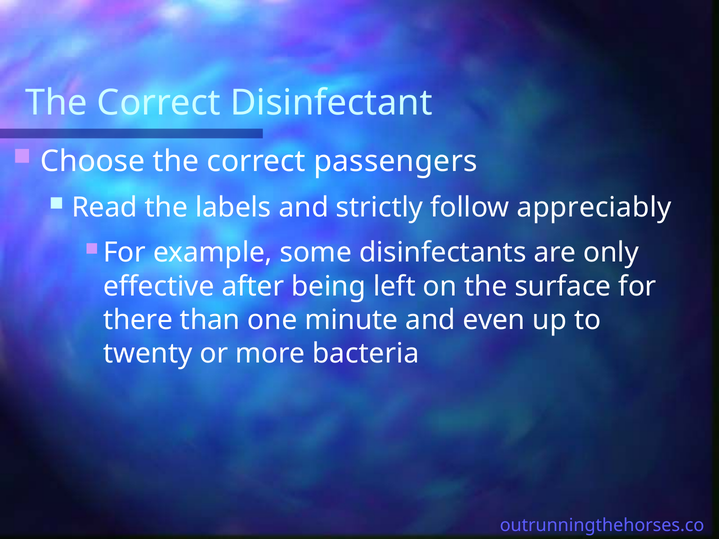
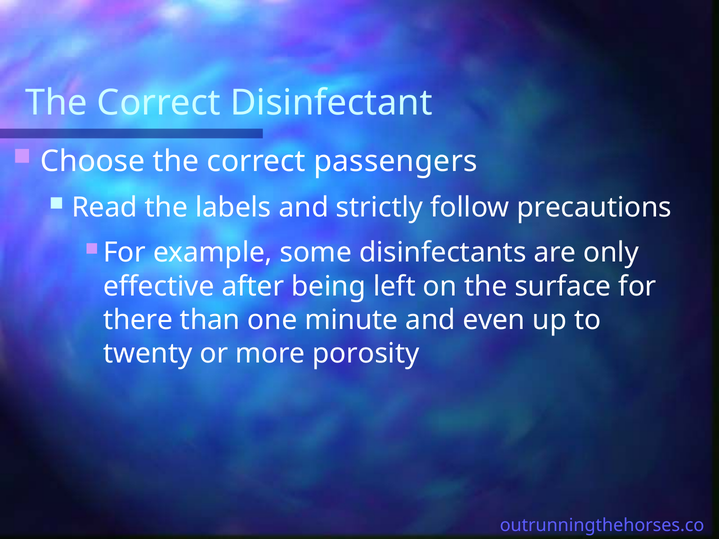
appreciably: appreciably -> precautions (594, 208)
bacteria: bacteria -> porosity (366, 354)
